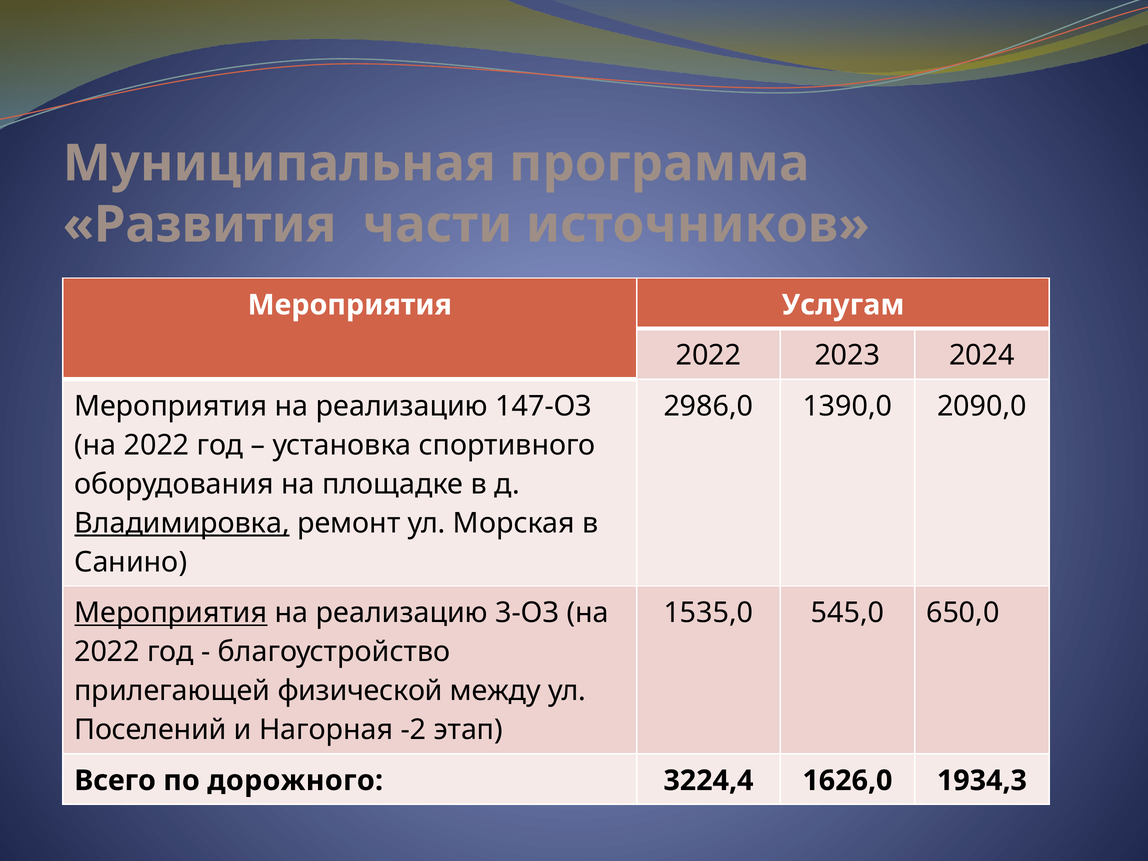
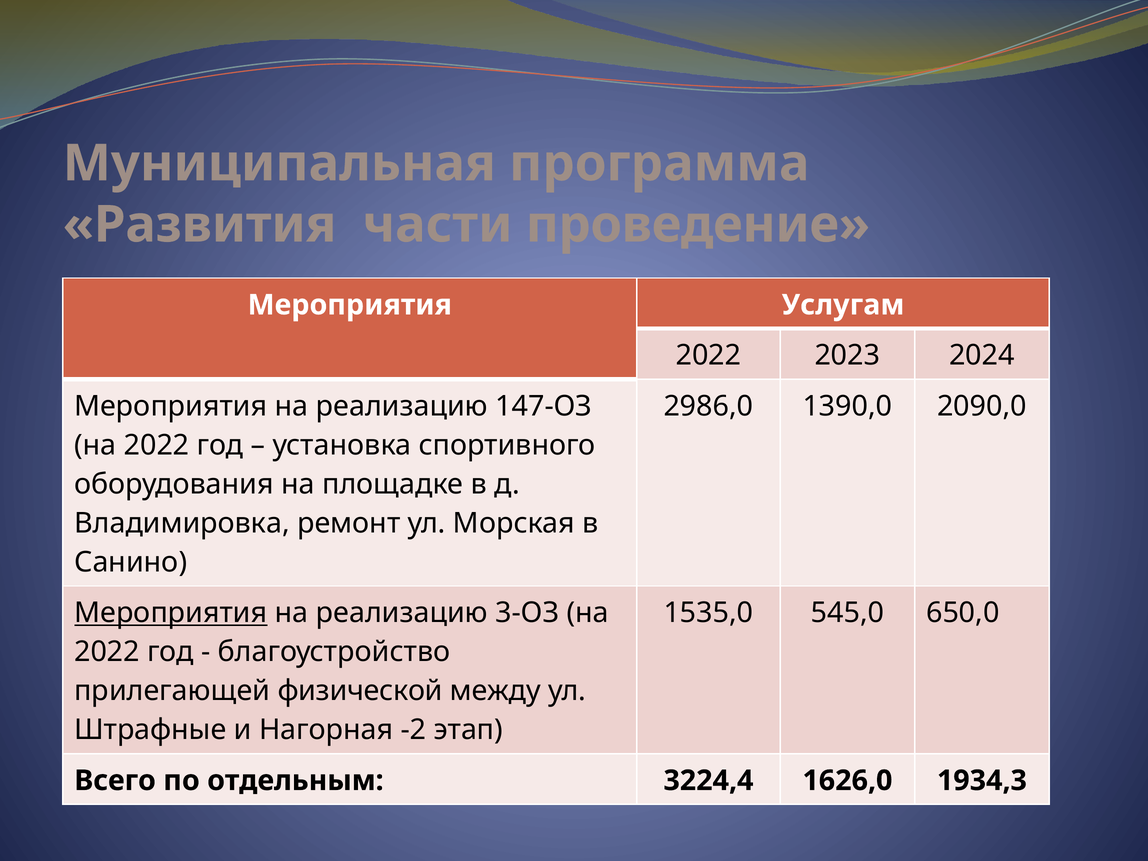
источников: источников -> проведение (698, 225)
Владимировка underline: present -> none (182, 523)
Поселений: Поселений -> Штрафные (150, 730)
дорожного: дорожного -> отдельным (295, 781)
